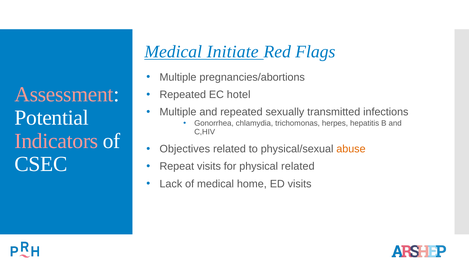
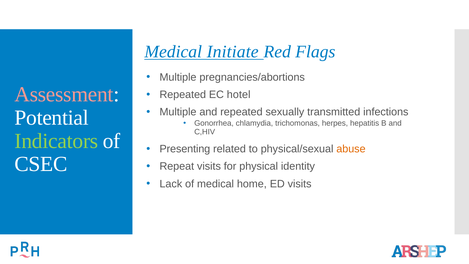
Indicators colour: pink -> light green (56, 141)
Objectives: Objectives -> Presenting (185, 149)
physical related: related -> identity (298, 166)
